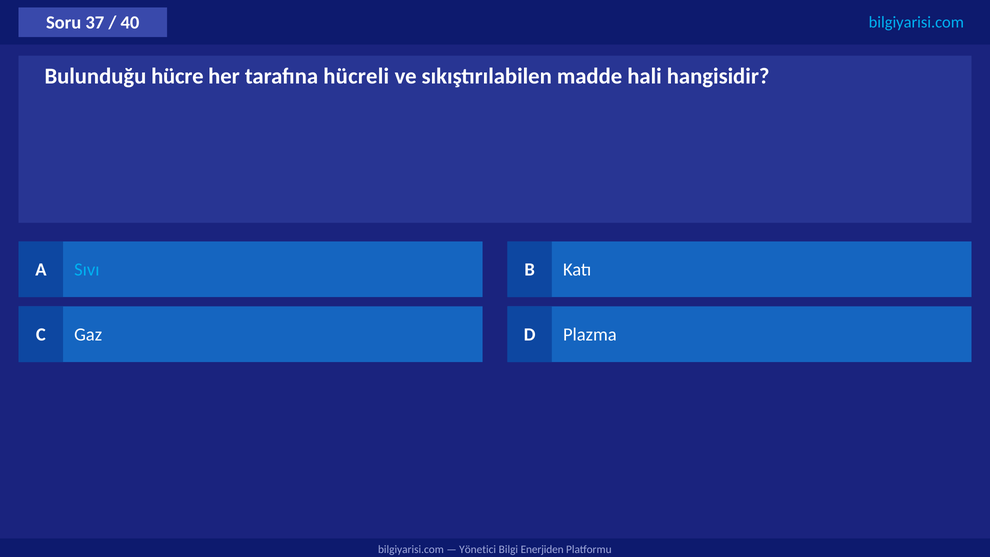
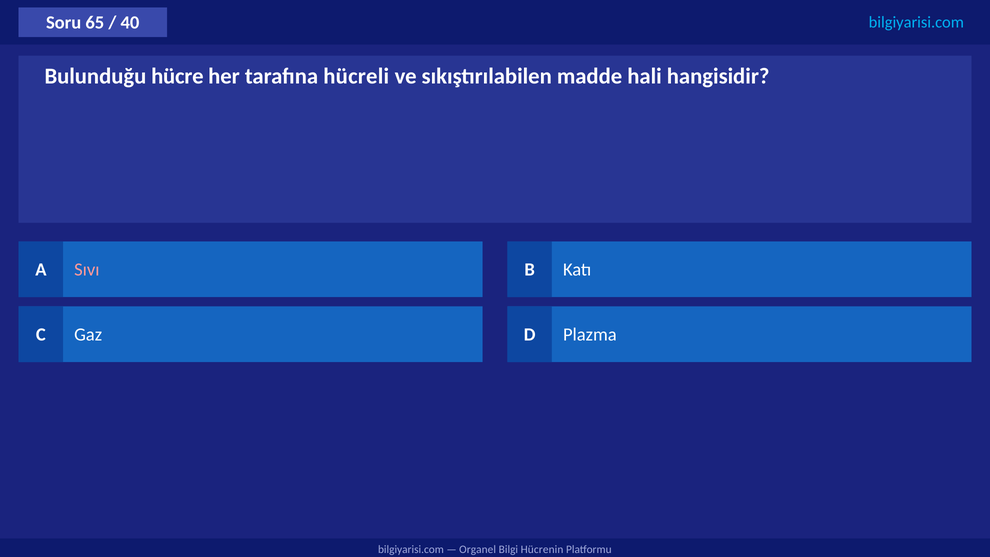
37: 37 -> 65 (95, 23)
Sıvı colour: light blue -> pink (87, 269)
Yönetici: Yönetici -> Organel (478, 549)
Enerjiden: Enerjiden -> Hücrenin (542, 549)
